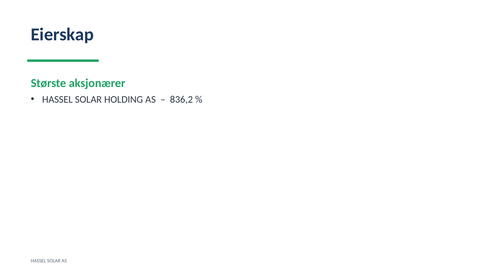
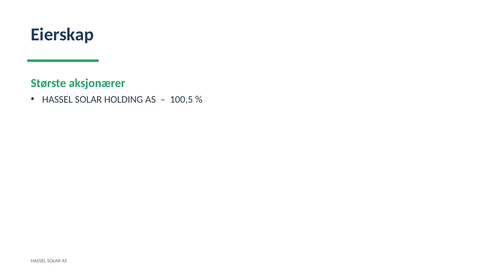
836,2: 836,2 -> 100,5 (181, 100)
